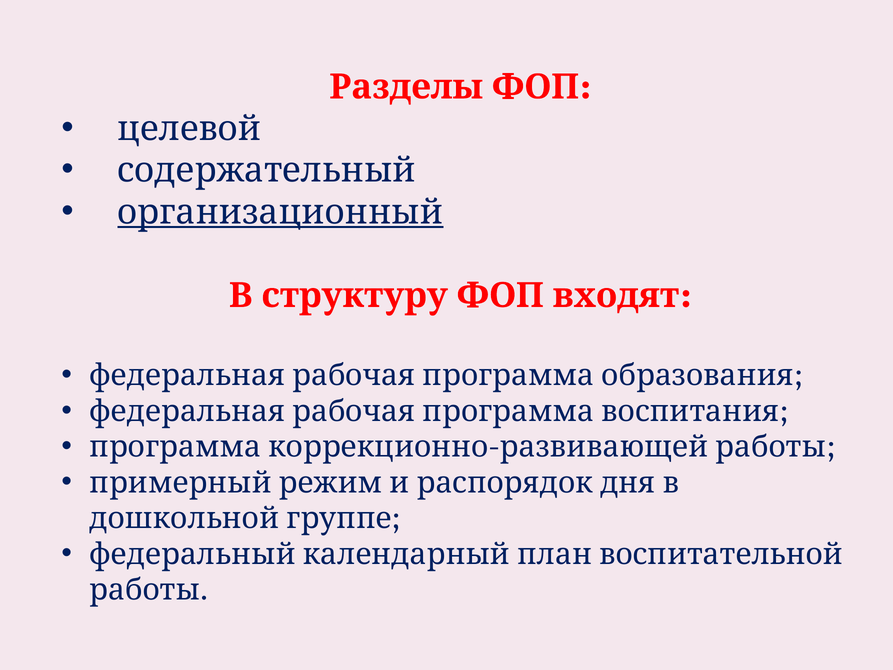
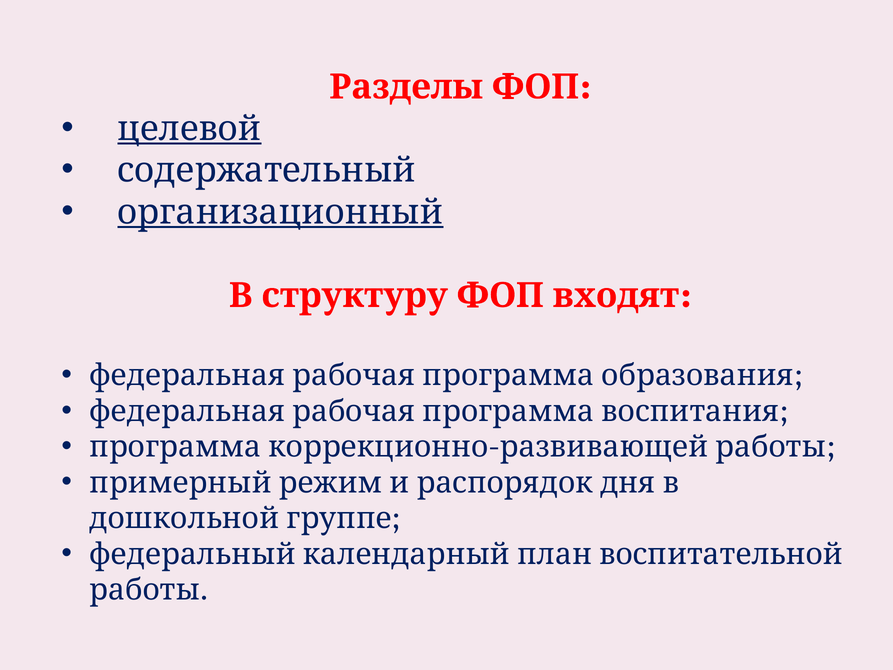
целевой underline: none -> present (189, 129)
